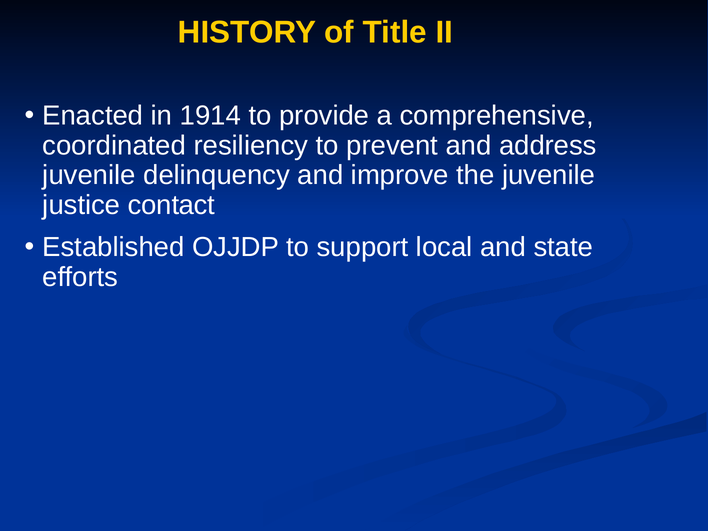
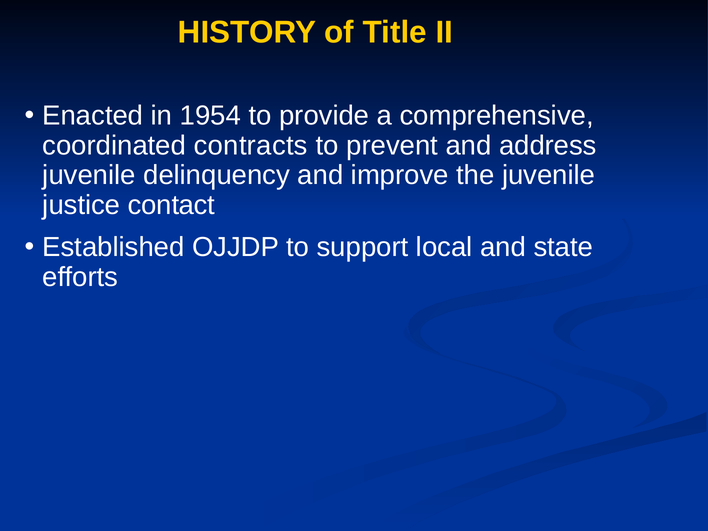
1914: 1914 -> 1954 (210, 116)
resiliency: resiliency -> contracts (251, 146)
